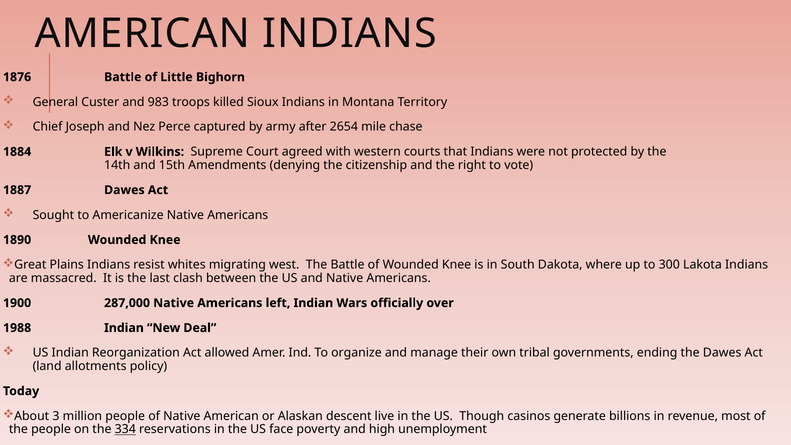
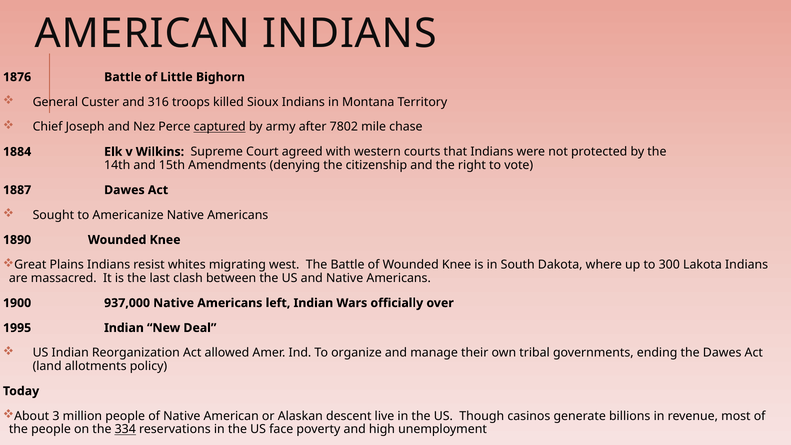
983: 983 -> 316 (158, 102)
captured underline: none -> present (220, 127)
2654: 2654 -> 7802 (344, 127)
287,000: 287,000 -> 937,000 (127, 303)
1988: 1988 -> 1995 (17, 328)
